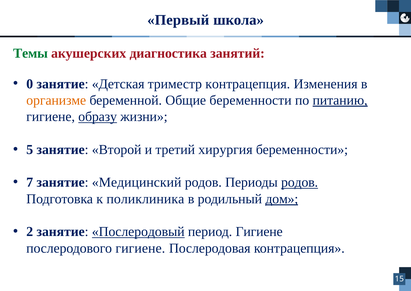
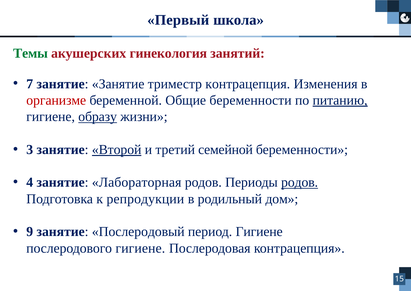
диагностика: диагностика -> гинекология (168, 53)
0: 0 -> 7 (30, 84)
занятие Детская: Детская -> Занятие (118, 84)
организме colour: orange -> red (56, 100)
5: 5 -> 3 (30, 149)
Второй underline: none -> present (117, 149)
хирургия: хирургия -> семейной (226, 149)
7: 7 -> 4 (30, 182)
Медицинский: Медицинский -> Лабораторная (137, 182)
поликлиника: поликлиника -> репродукции (145, 199)
дом underline: present -> none (282, 199)
2: 2 -> 9 (30, 231)
Послеродовый underline: present -> none (138, 231)
